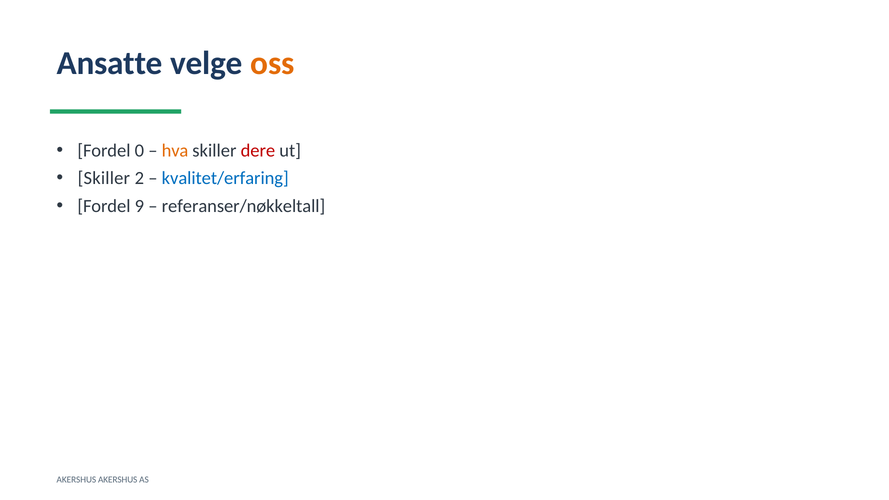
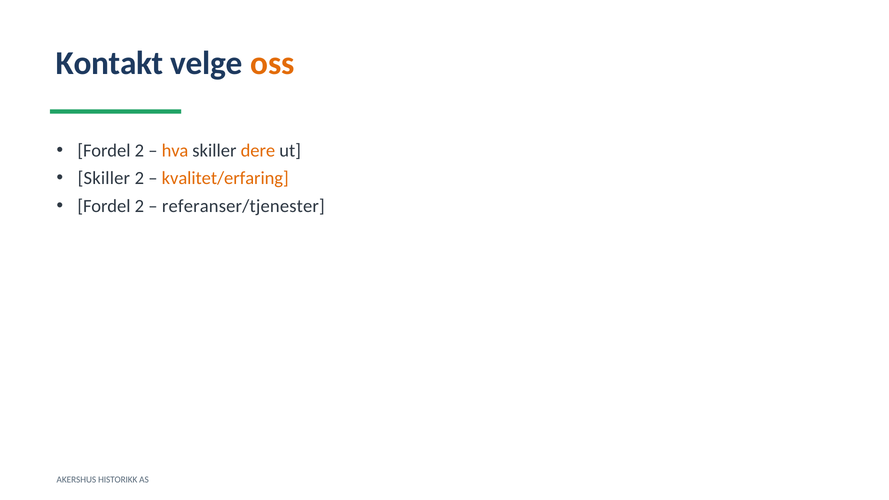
Ansatte: Ansatte -> Kontakt (110, 63)
0: 0 -> 2 (139, 151)
dere colour: red -> orange (258, 151)
kvalitet/erfaring colour: blue -> orange (225, 178)
9: 9 -> 2 (139, 206)
referanser/nøkkeltall: referanser/nøkkeltall -> referanser/tjenester (243, 206)
AKERSHUS AKERSHUS: AKERSHUS -> HISTORIKK (118, 480)
